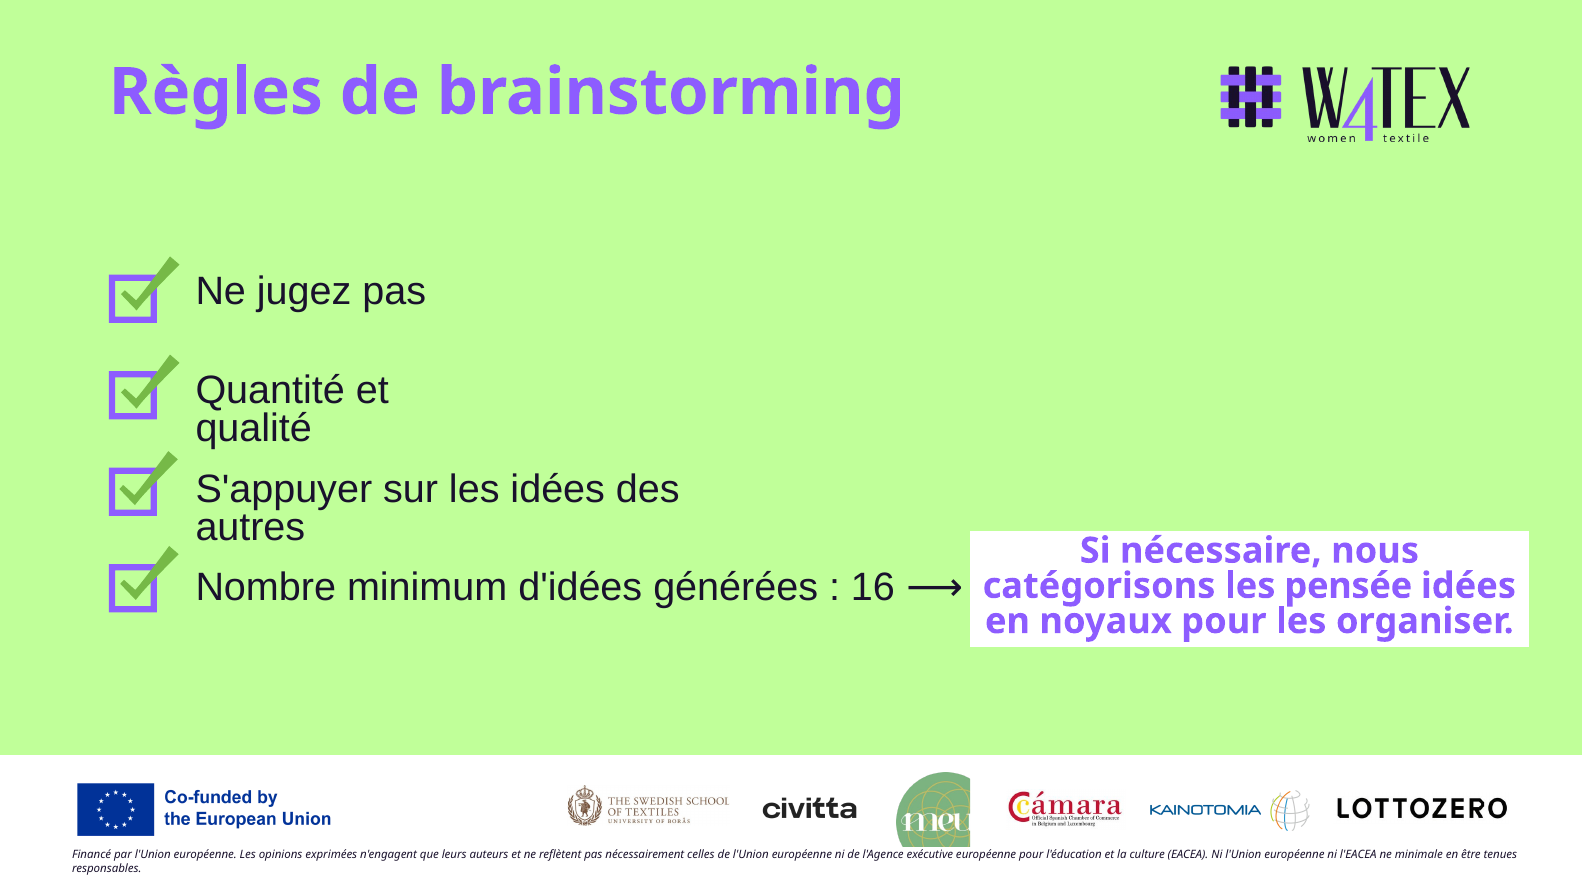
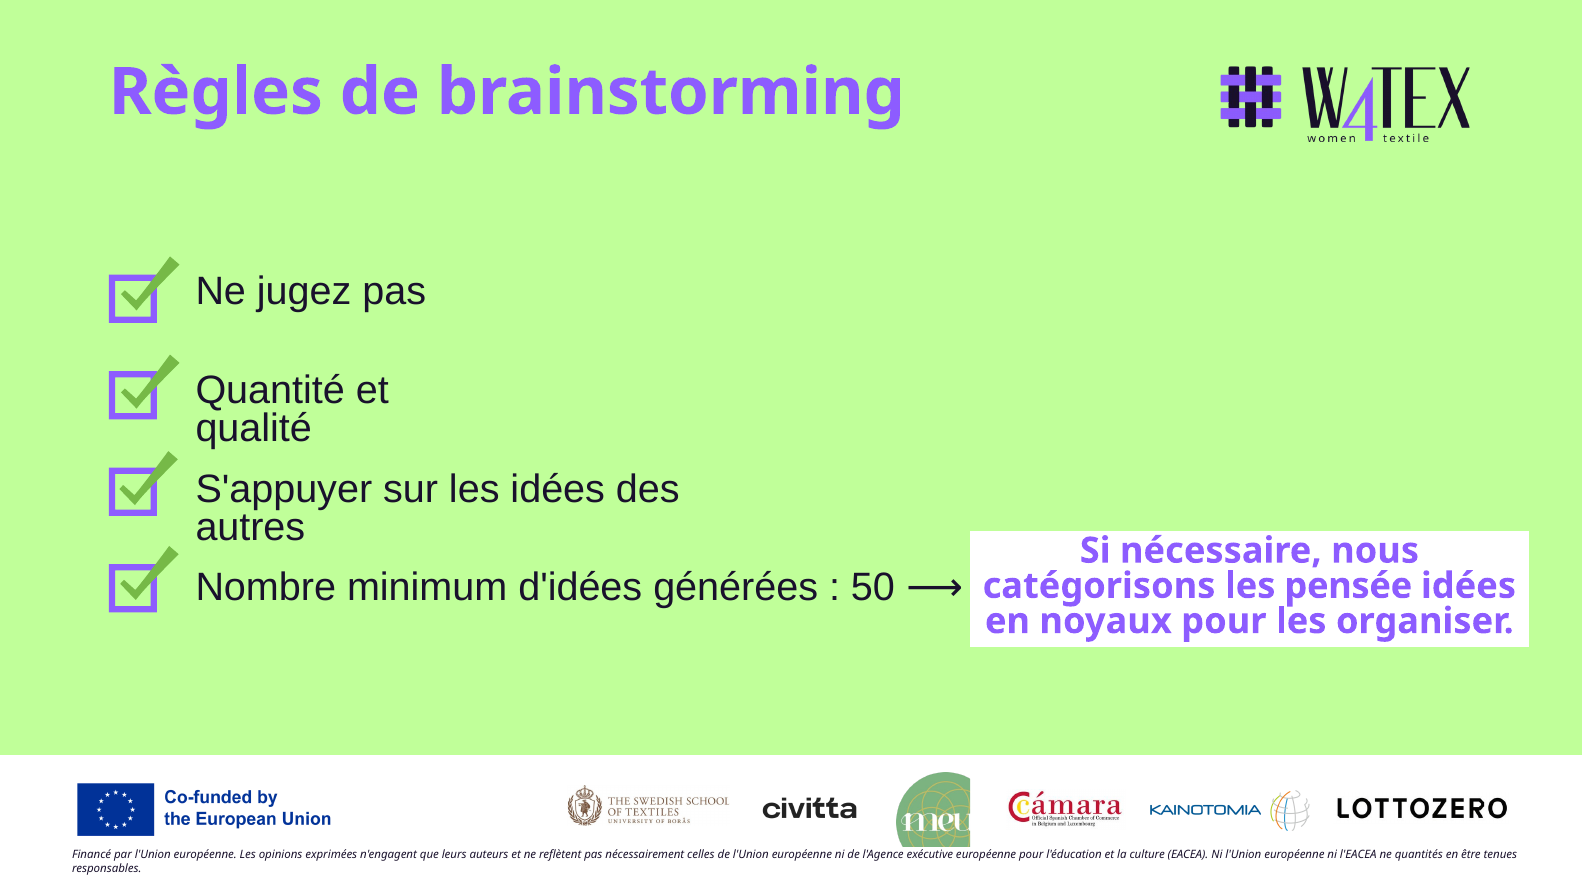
16: 16 -> 50 (873, 588)
minimale: minimale -> quantités (1419, 855)
